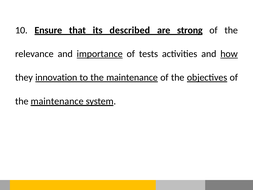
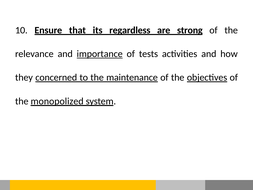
described: described -> regardless (130, 30)
how underline: present -> none (229, 54)
innovation: innovation -> concerned (56, 77)
maintenance: maintenance -> monopolized (57, 101)
